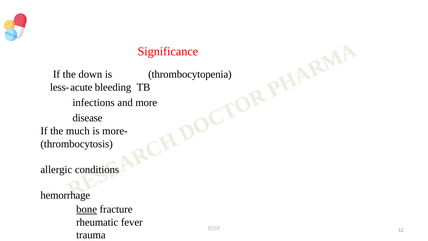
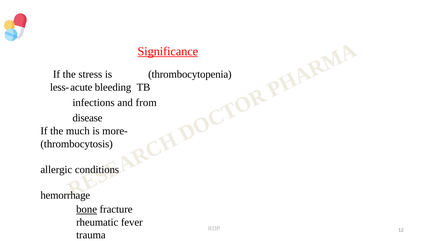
Significance underline: none -> present (168, 51)
down: down -> stress (90, 74)
more: more -> from (146, 103)
